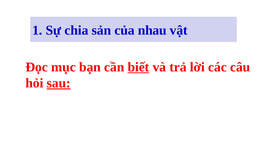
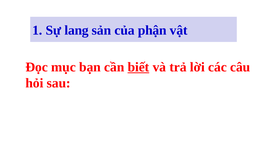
chia: chia -> lang (77, 30)
nhau: nhau -> phận (152, 30)
sau underline: present -> none (59, 83)
